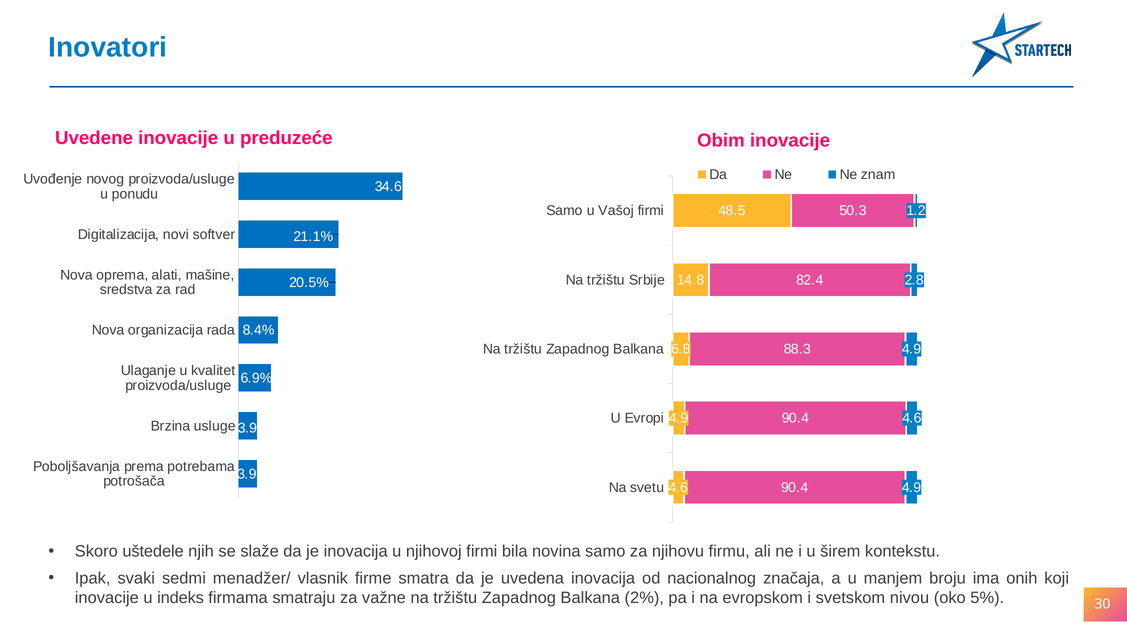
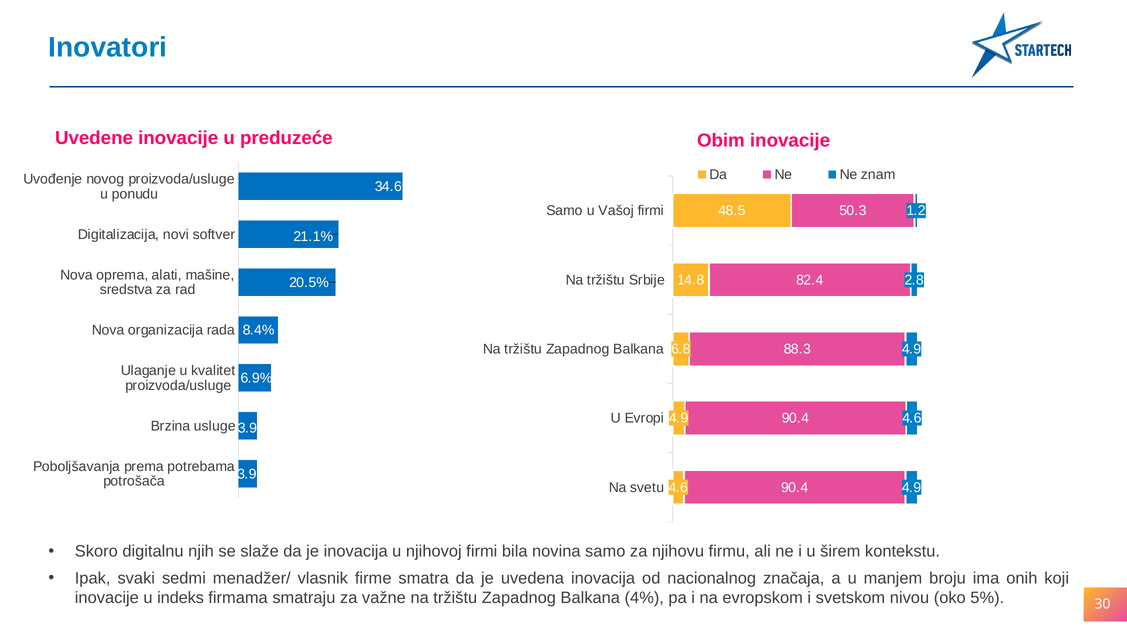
uštedele: uštedele -> digitalnu (153, 551)
2%: 2% -> 4% (644, 598)
